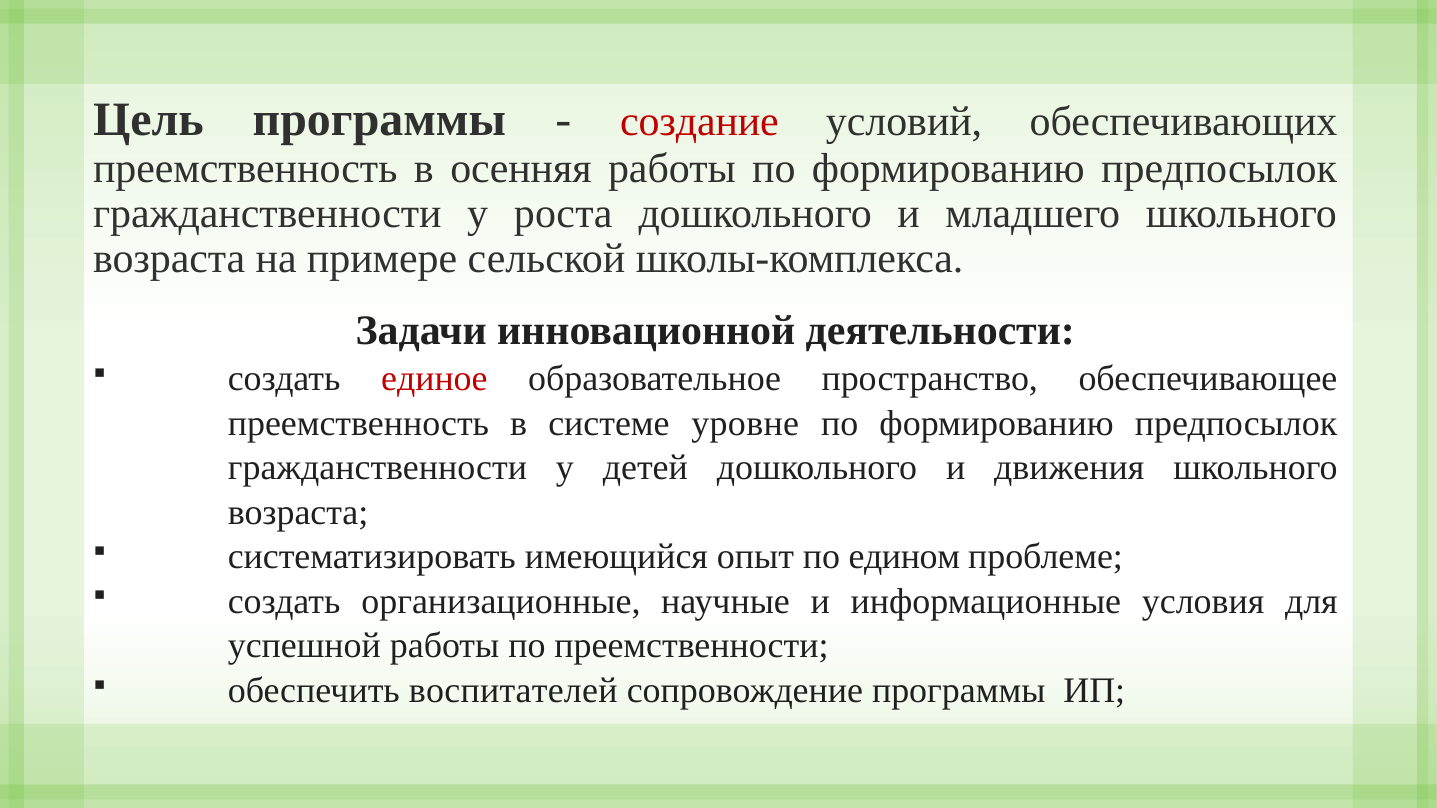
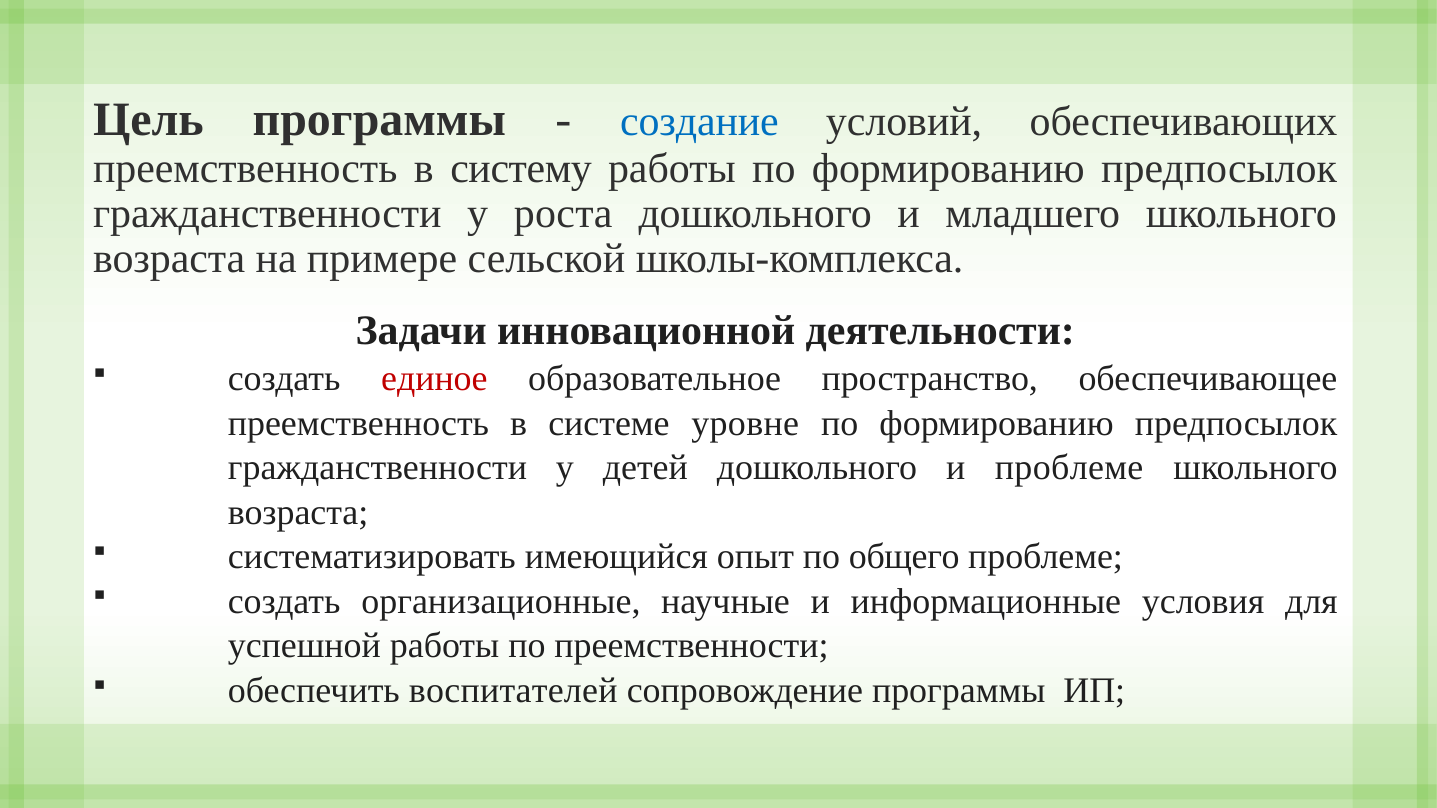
создание colour: red -> blue (699, 122)
осенняя: осенняя -> систему (521, 169)
и движения: движения -> проблеме (1069, 468)
едином: едином -> общего (904, 557)
